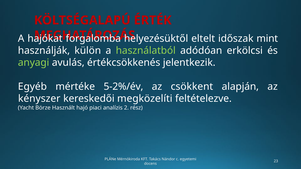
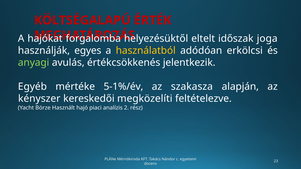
mint: mint -> joga (267, 39)
külön: külön -> egyes (88, 51)
használatból colour: light green -> yellow (146, 51)
5-2%/év: 5-2%/év -> 5-1%/év (123, 87)
csökkent: csökkent -> szakasza (192, 87)
